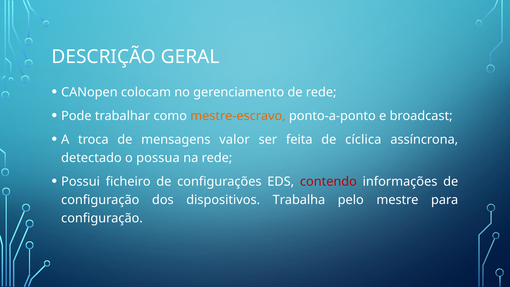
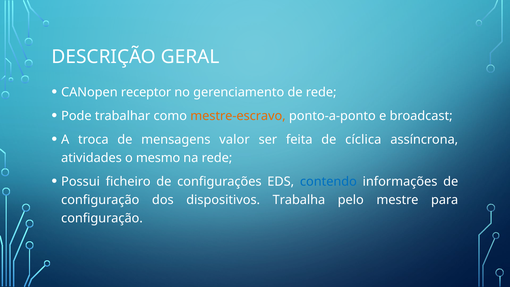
colocam: colocam -> receptor (146, 92)
detectado: detectado -> atividades (91, 158)
possua: possua -> mesmo (158, 158)
contendo colour: red -> blue (328, 182)
